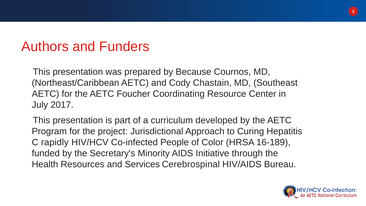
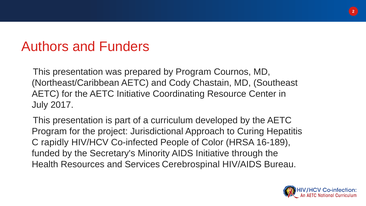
by Because: Because -> Program (193, 72)
AETC Foucher: Foucher -> Initiative (133, 94)
